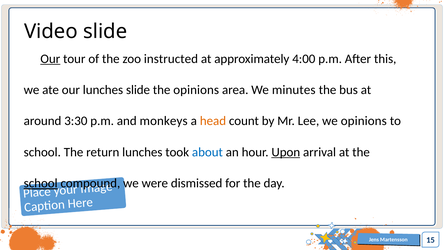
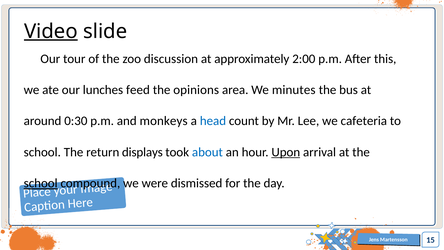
Video underline: none -> present (51, 31)
Our underline: present -> none (50, 59)
instructed: instructed -> discussion (171, 59)
4:00: 4:00 -> 2:00 (304, 59)
lunches slide: slide -> feed (138, 90)
3:30: 3:30 -> 0:30 (76, 121)
head colour: orange -> blue (213, 121)
we opinions: opinions -> cafeteria (364, 121)
return lunches: lunches -> displays (142, 152)
